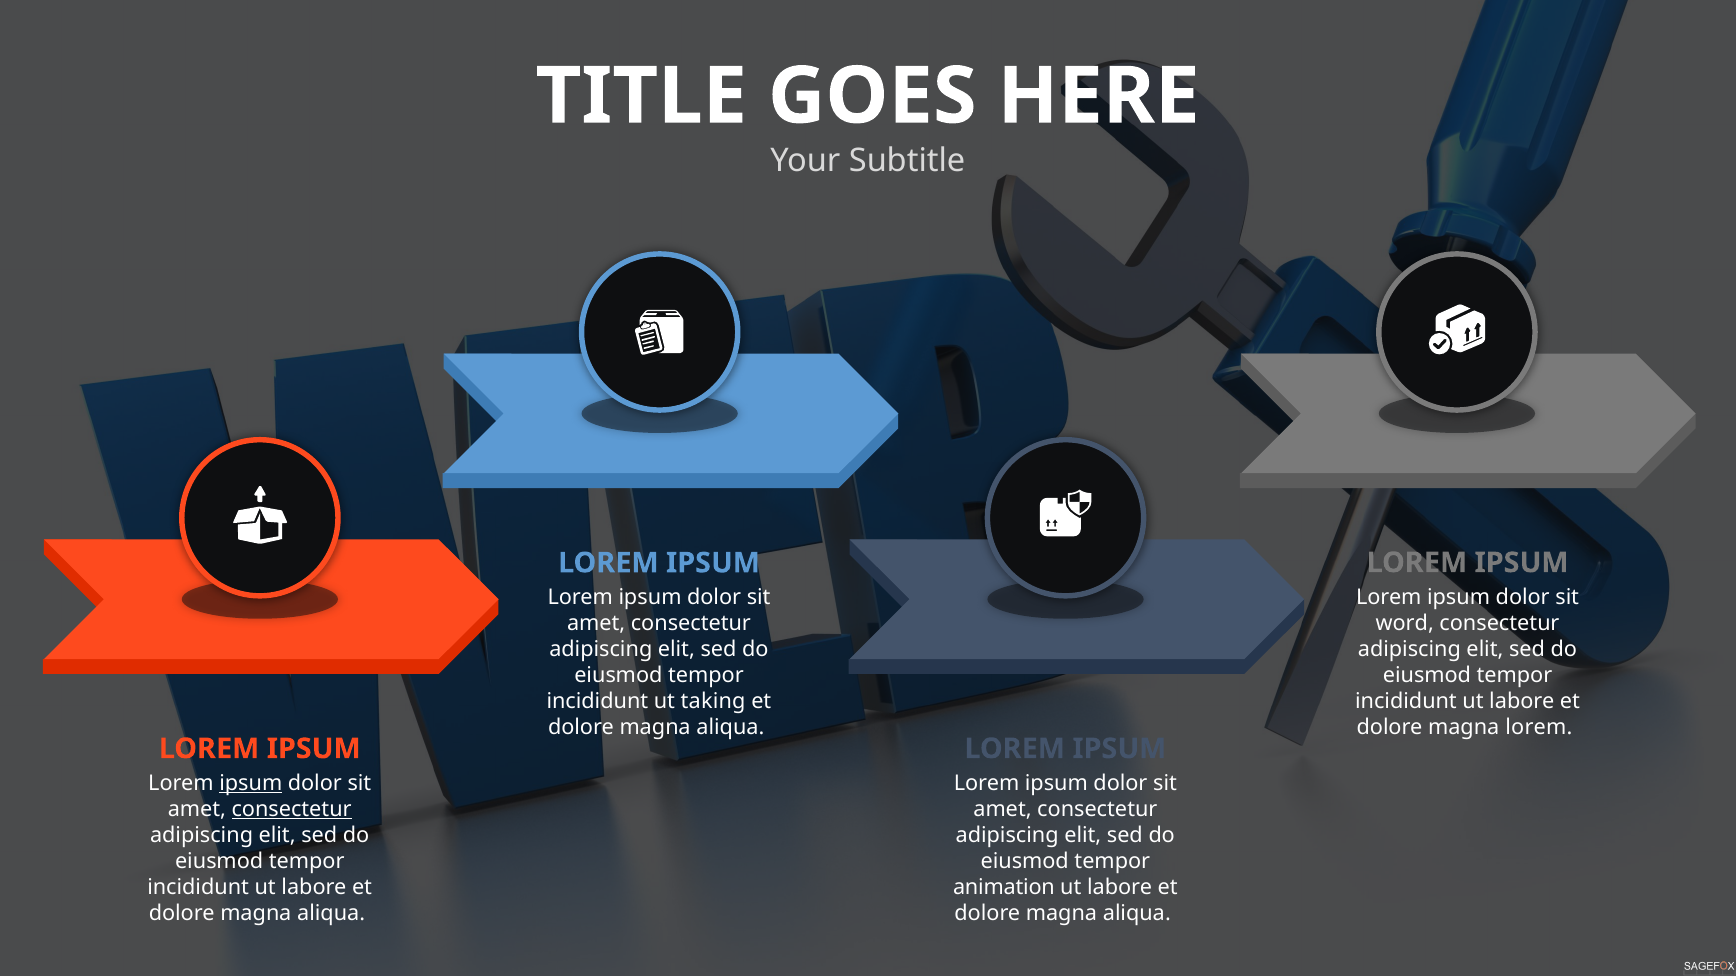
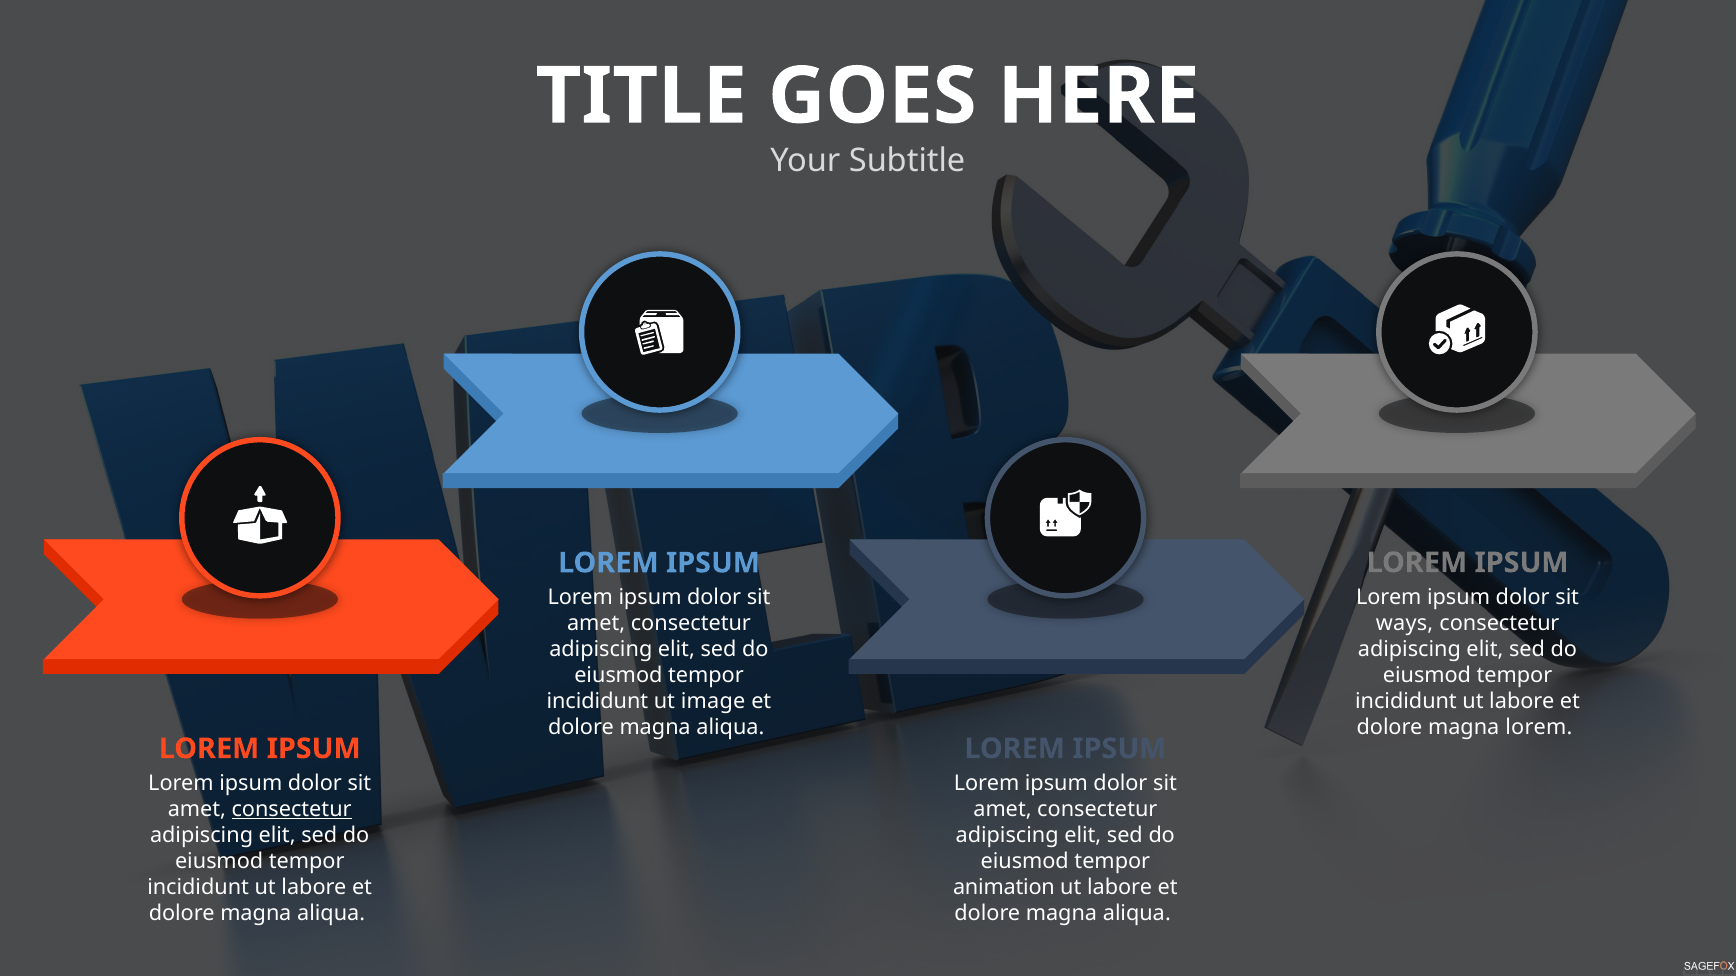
word: word -> ways (1405, 623)
taking: taking -> image (713, 702)
ipsum underline: present -> none (251, 783)
